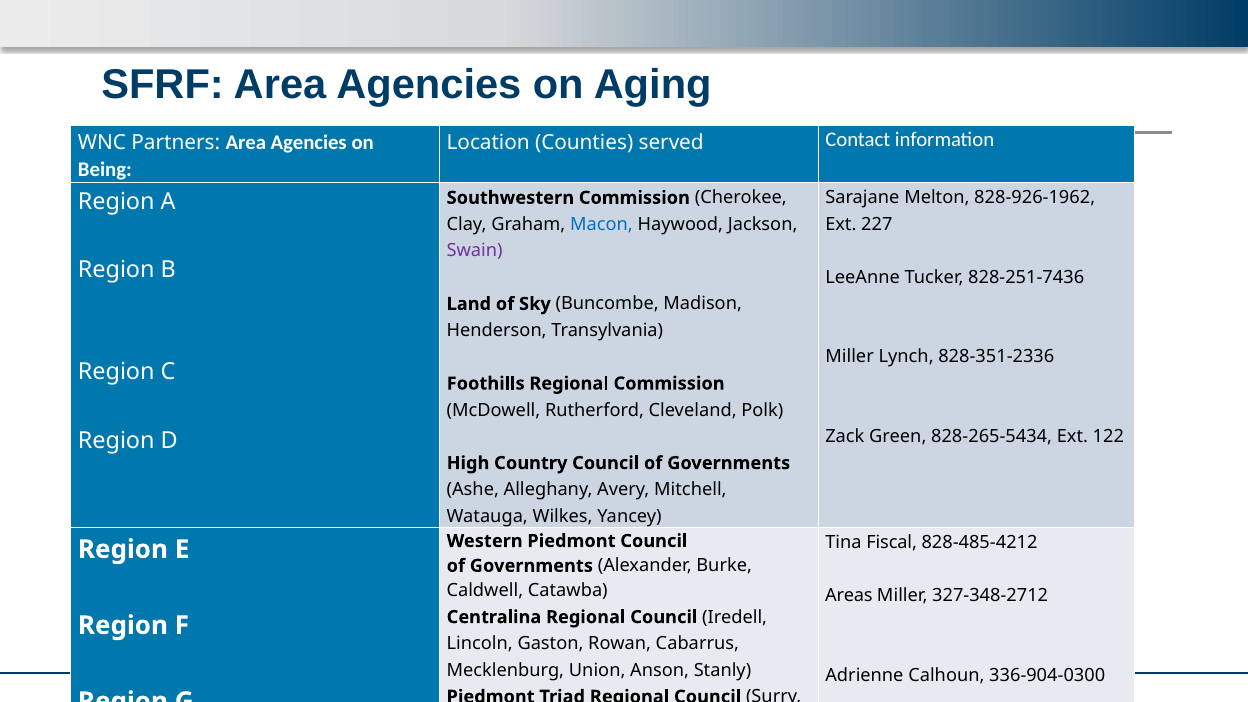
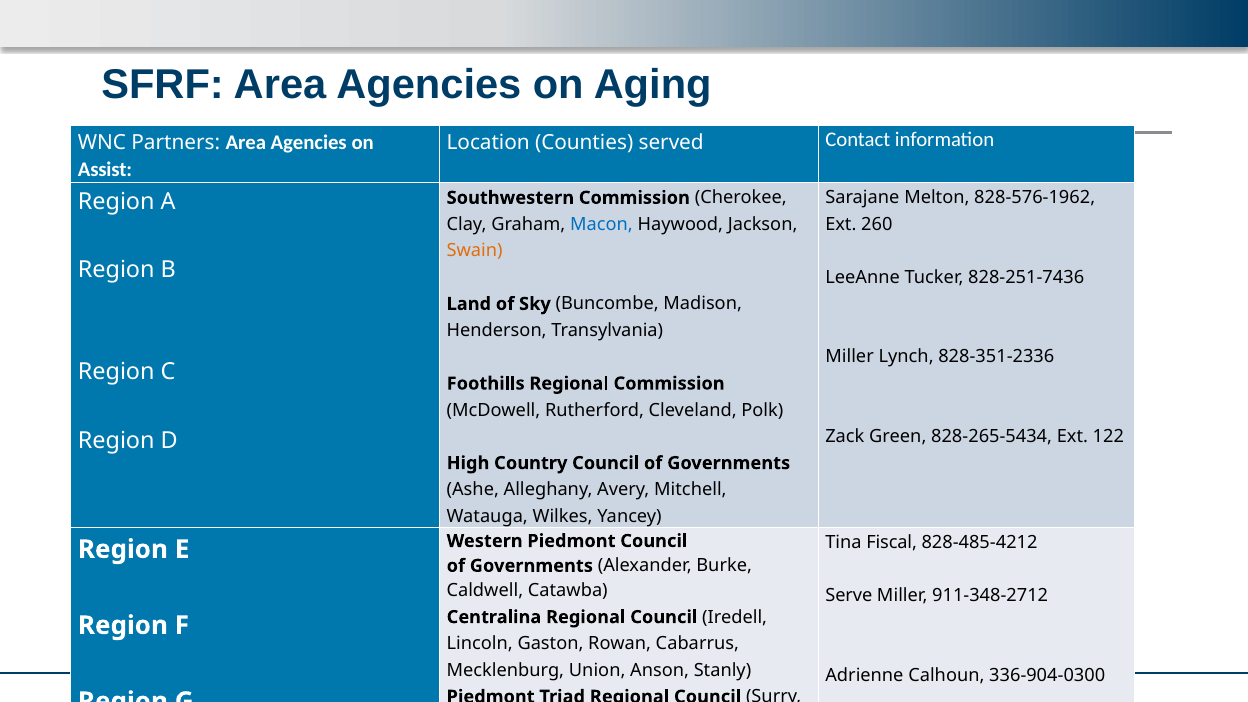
Being: Being -> Assist (105, 170)
828-926-1962: 828-926-1962 -> 828-576-1962 (1035, 198)
227: 227 -> 260 (877, 224)
Swain colour: purple -> orange (475, 251)
Areas: Areas -> Serve (849, 596)
327-348-2712: 327-348-2712 -> 911-348-2712 (990, 596)
